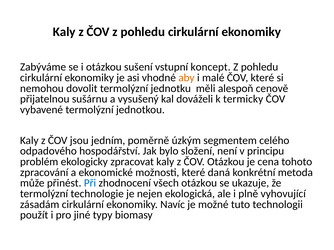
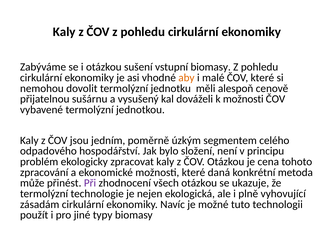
vstupní koncept: koncept -> biomasy (211, 67)
k termicky: termicky -> možnosti (243, 99)
Při colour: blue -> purple (90, 183)
